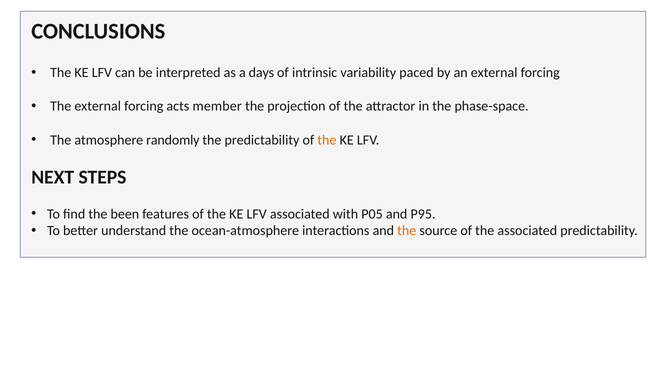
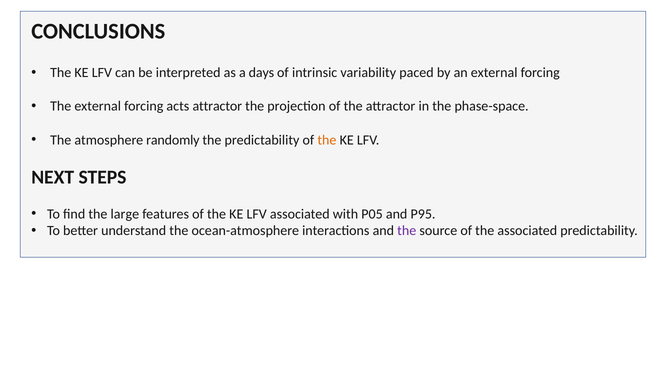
acts member: member -> attractor (217, 106)
been: been -> large (125, 214)
the colour: orange -> purple (407, 231)
